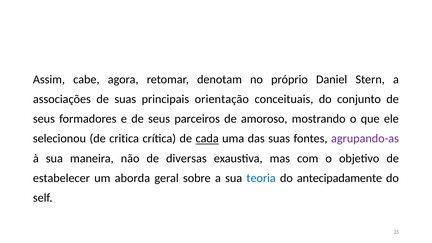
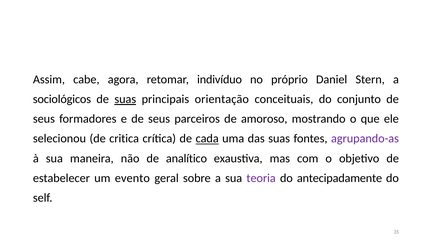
denotam: denotam -> indivíduo (220, 80)
associações: associações -> sociológicos (62, 99)
suas underline: none -> present (125, 99)
diversas: diversas -> analítico (186, 158)
aborda: aborda -> evento (132, 178)
teoria colour: blue -> purple (261, 178)
